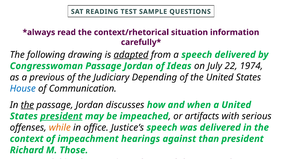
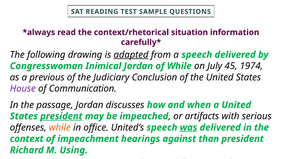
Congresswoman Passage: Passage -> Inimical (103, 66)
of Ideas: Ideas -> While (179, 66)
22: 22 -> 45 (231, 66)
Depending: Depending -> Conclusion (154, 77)
House colour: blue -> purple (23, 88)
the underline: present -> none (27, 105)
Justice’s: Justice’s -> United’s (128, 127)
was underline: none -> present (189, 127)
Those: Those -> Using (74, 150)
